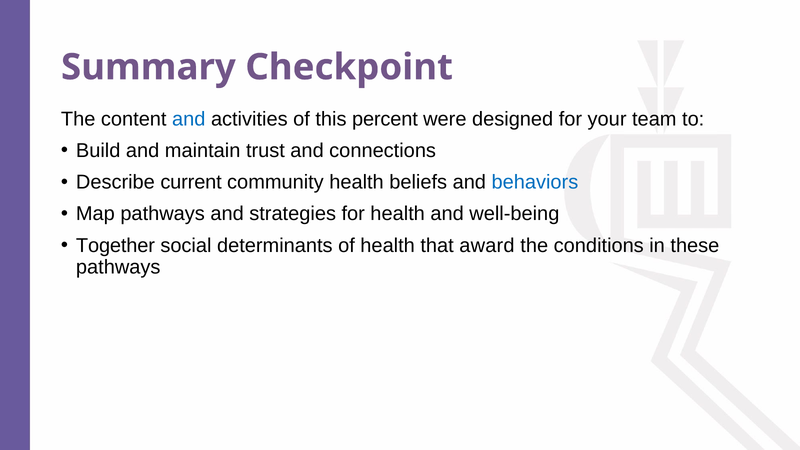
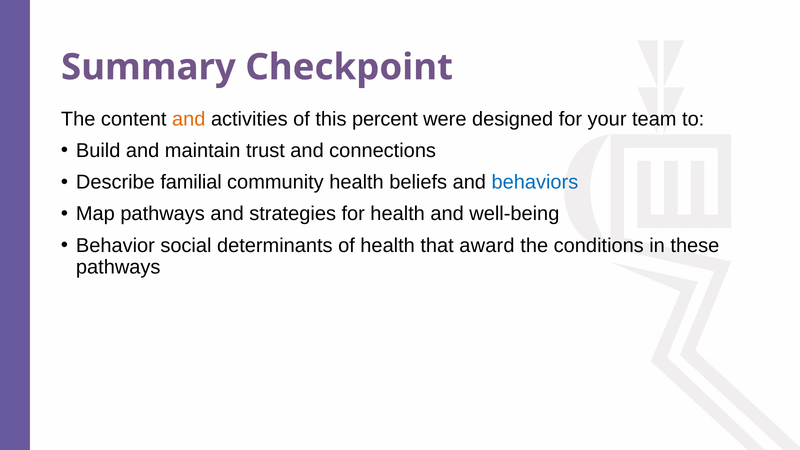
and colour: blue -> orange (189, 119)
current: current -> familial (191, 182)
Together: Together -> Behavior (115, 245)
